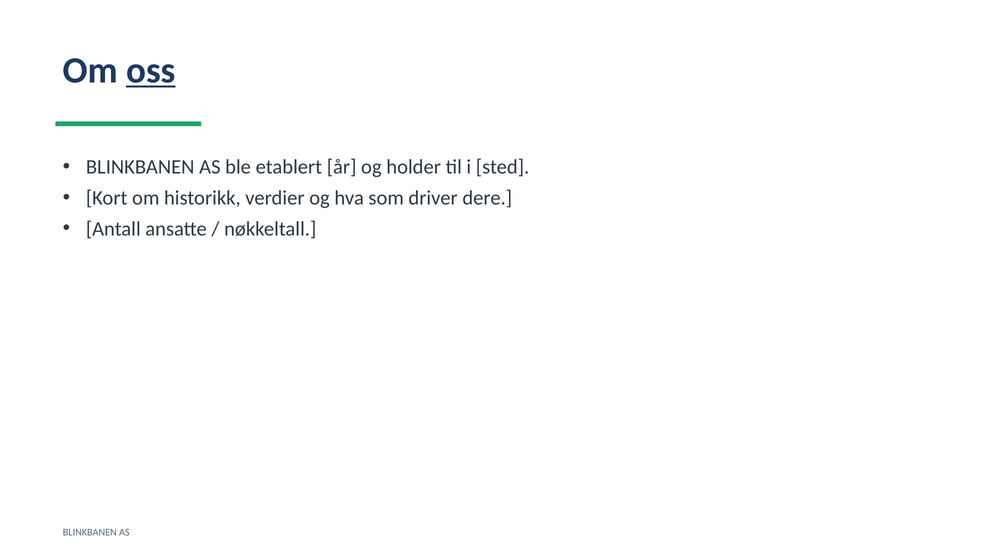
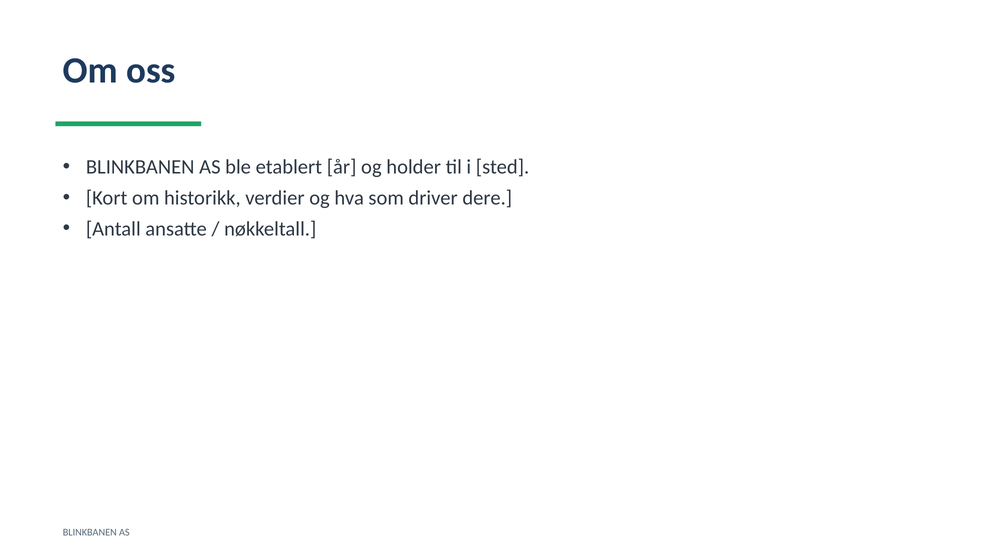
oss underline: present -> none (151, 70)
